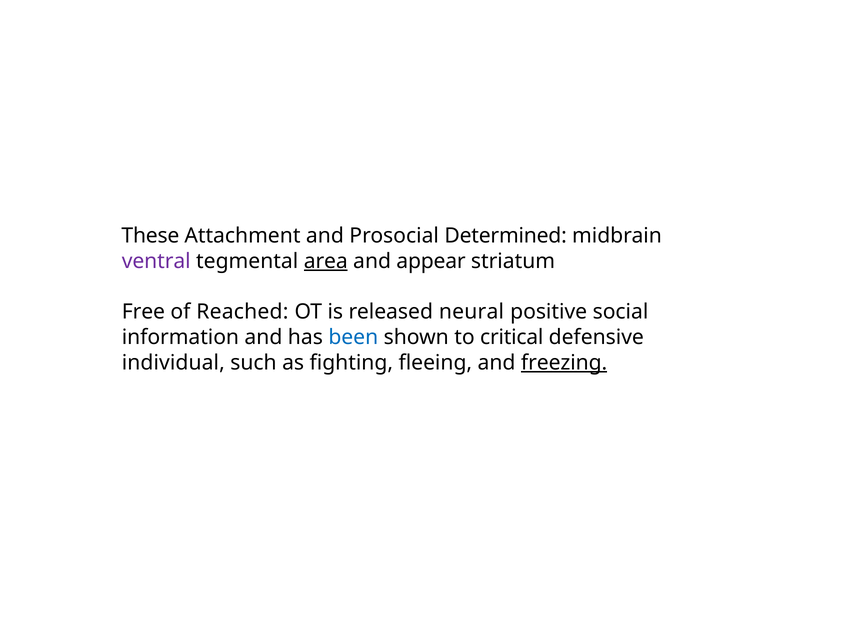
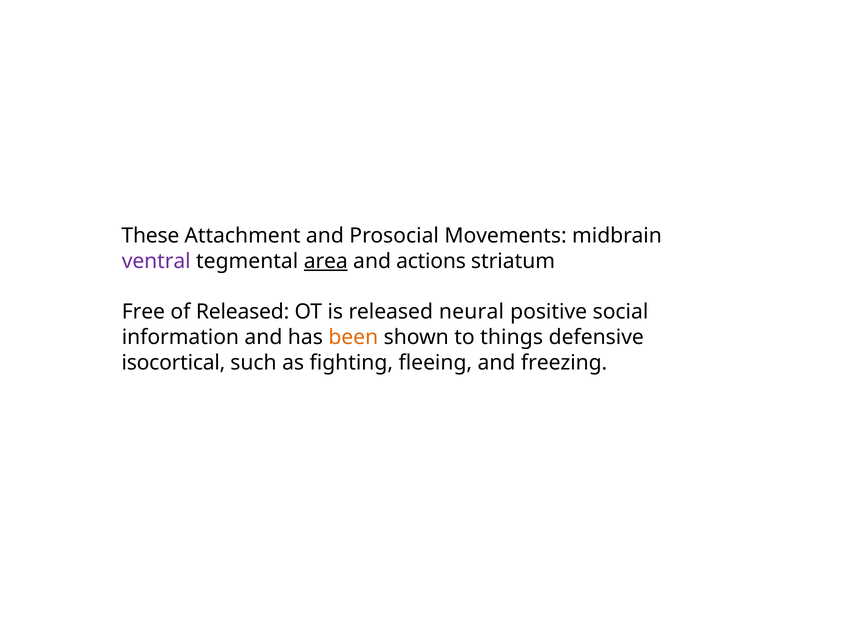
Determined: Determined -> Movements (506, 236)
appear: appear -> actions (431, 261)
of Reached: Reached -> Released (243, 312)
been colour: blue -> orange (353, 337)
critical: critical -> things (512, 337)
individual: individual -> isocortical (173, 362)
freezing underline: present -> none (564, 362)
